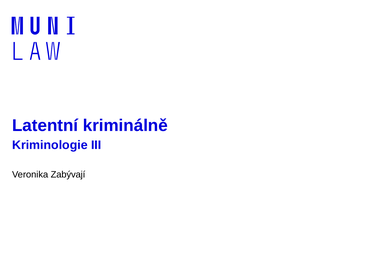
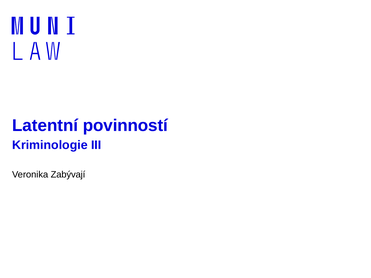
kriminálně: kriminálně -> povinností (125, 126)
